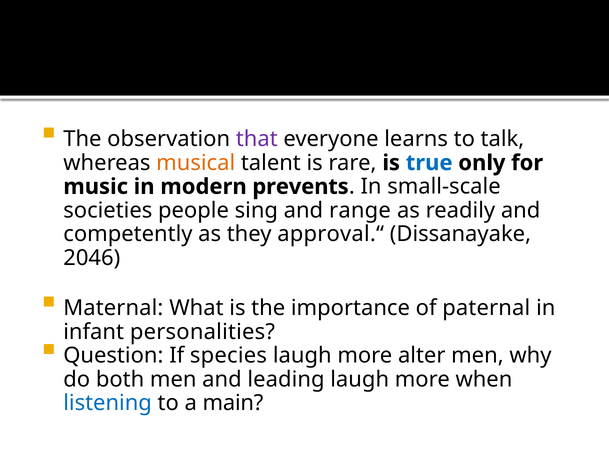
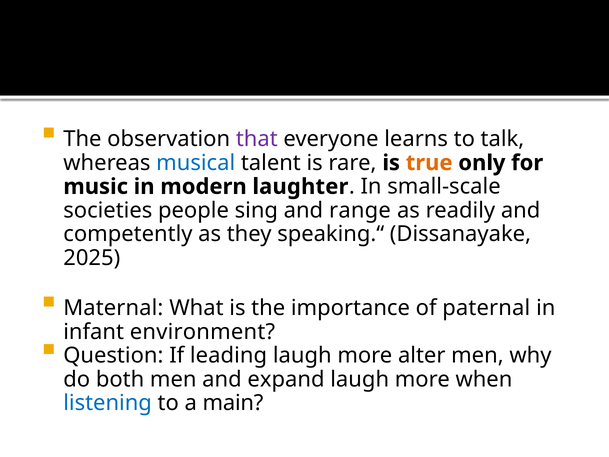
musical colour: orange -> blue (196, 163)
true colour: blue -> orange (429, 163)
prevents: prevents -> laughter (300, 187)
approval.“: approval.“ -> speaking.“ (331, 234)
2046: 2046 -> 2025 (92, 258)
personalities: personalities -> environment (202, 332)
species: species -> leading (229, 355)
leading: leading -> expand (286, 379)
